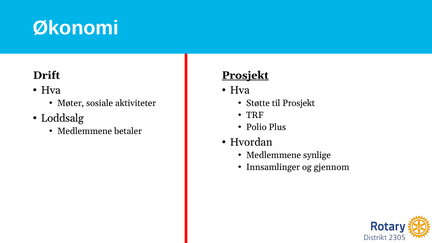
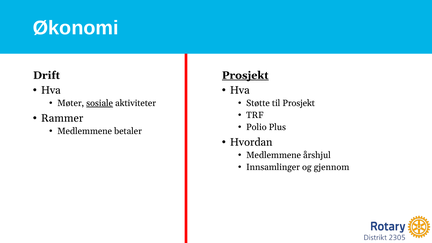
sosiale underline: none -> present (100, 103)
Loddsalg: Loddsalg -> Rammer (62, 118)
synlige: synlige -> årshjul (317, 155)
